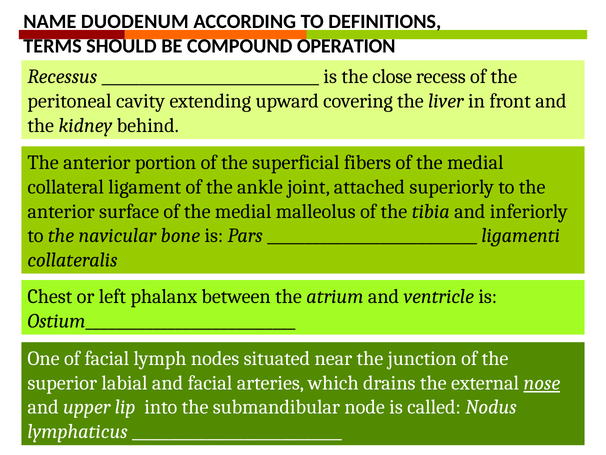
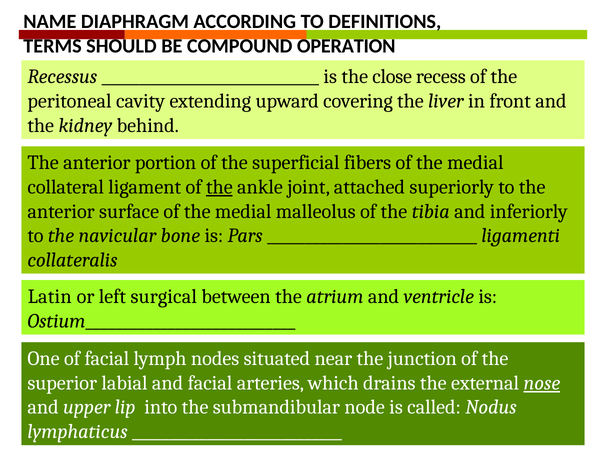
DUODENUM: DUODENUM -> DIAPHRAGM (135, 22)
the underline: none -> present (219, 187)
Chest: Chest -> Latin (50, 296)
phalanx: phalanx -> surgical (164, 296)
